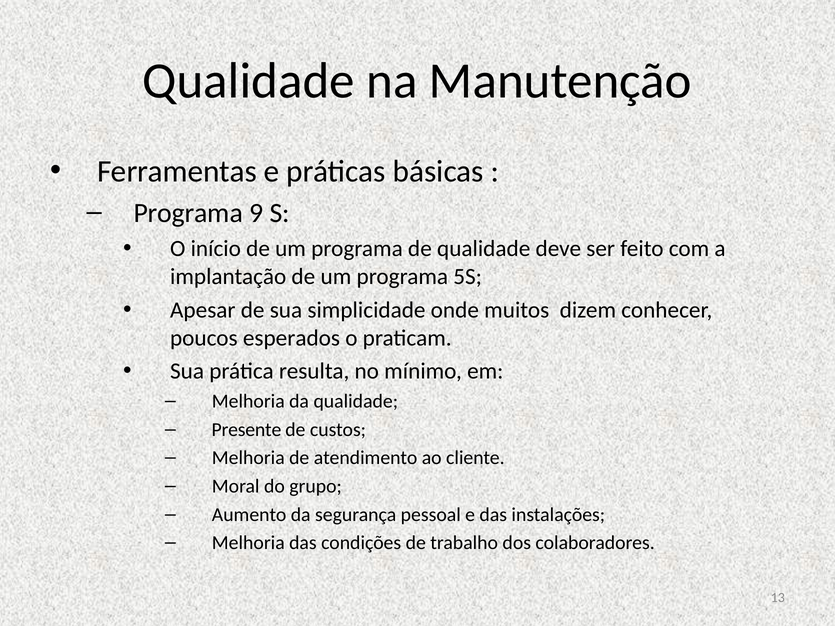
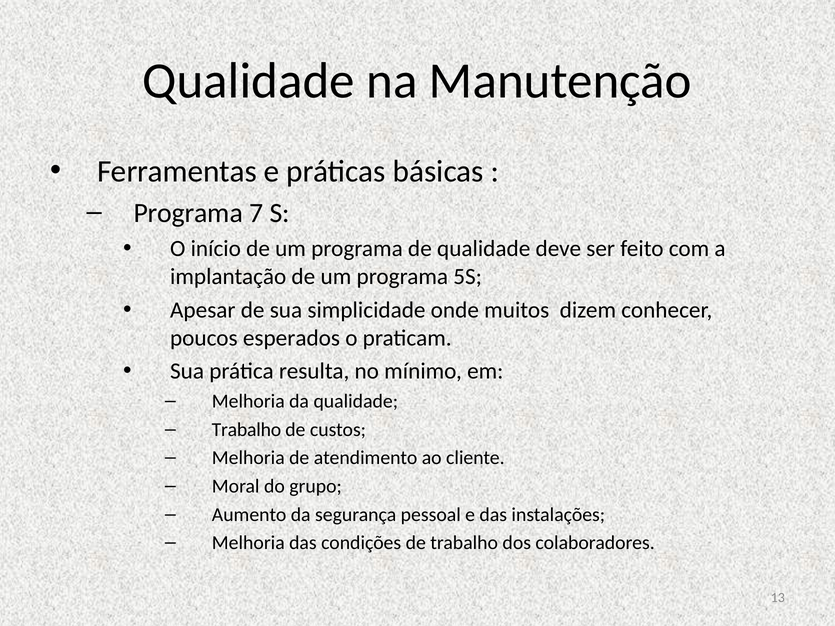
9: 9 -> 7 (256, 213)
Presente: Presente -> Trabalho (246, 430)
